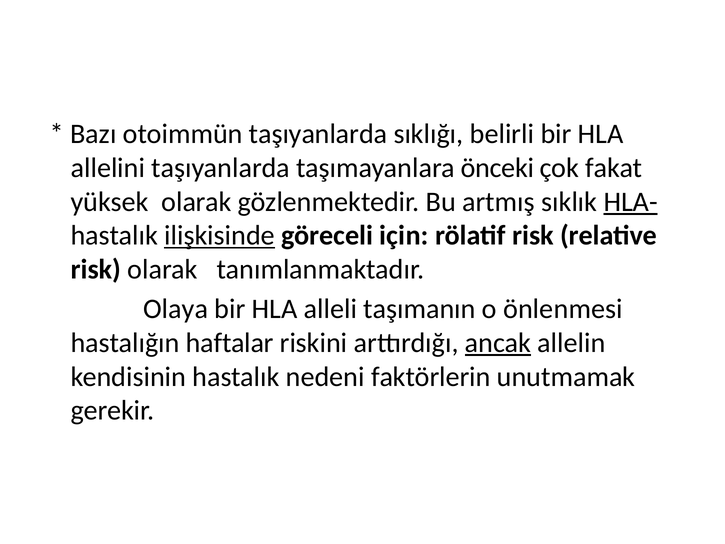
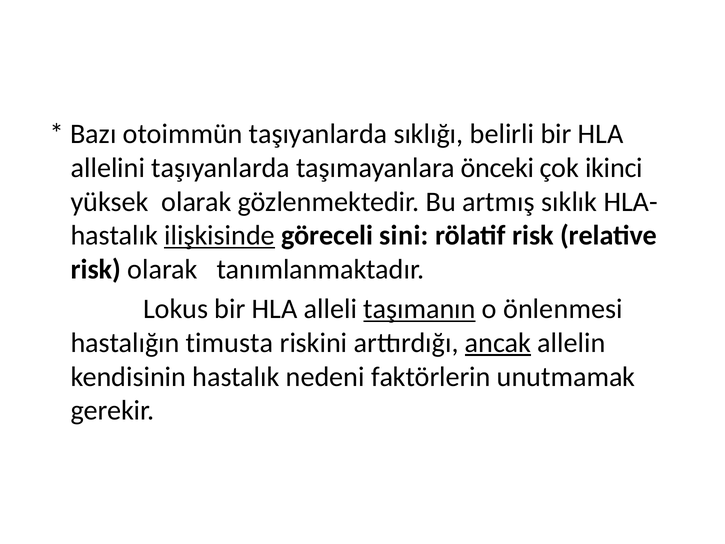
fakat: fakat -> ikinci (614, 168)
HLA- underline: present -> none (631, 202)
için: için -> sini (404, 236)
Olaya: Olaya -> Lokus (176, 309)
taşımanın underline: none -> present (420, 309)
haftalar: haftalar -> timusta (230, 343)
